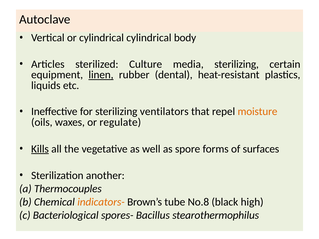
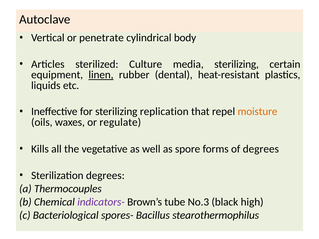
or cylindrical: cylindrical -> penetrate (101, 38)
ventilators: ventilators -> replication (164, 112)
Kills underline: present -> none (40, 149)
of surfaces: surfaces -> degrees (261, 149)
Sterilization another: another -> degrees (105, 176)
indicators- colour: orange -> purple (101, 202)
No.8: No.8 -> No.3 (198, 202)
